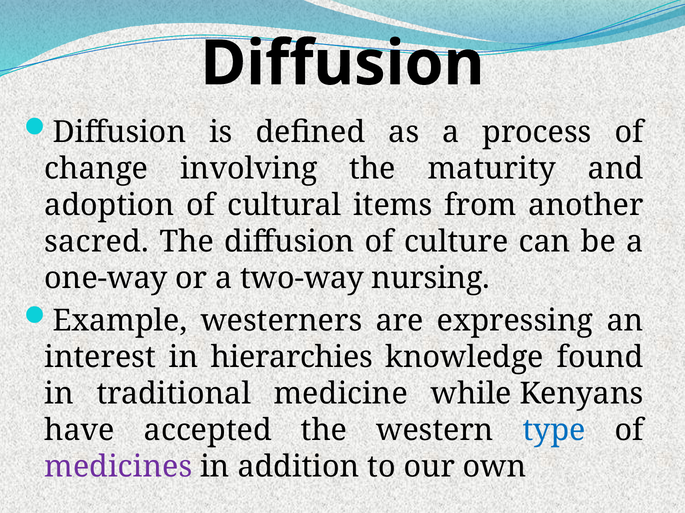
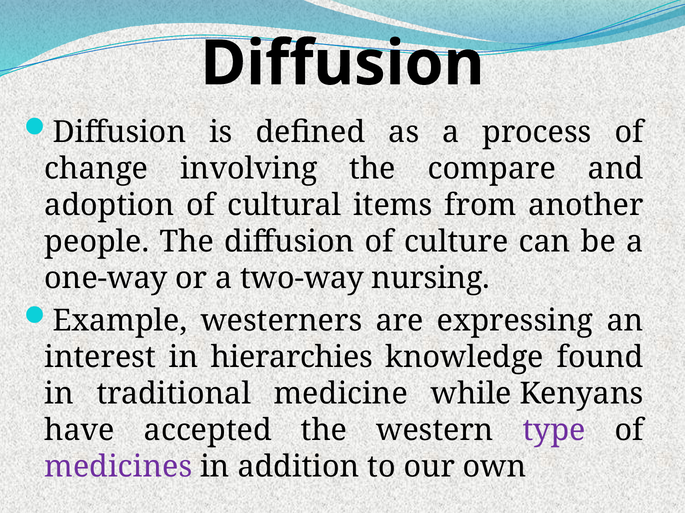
maturity: maturity -> compare (492, 169)
sacred: sacred -> people (97, 242)
type colour: blue -> purple (554, 431)
